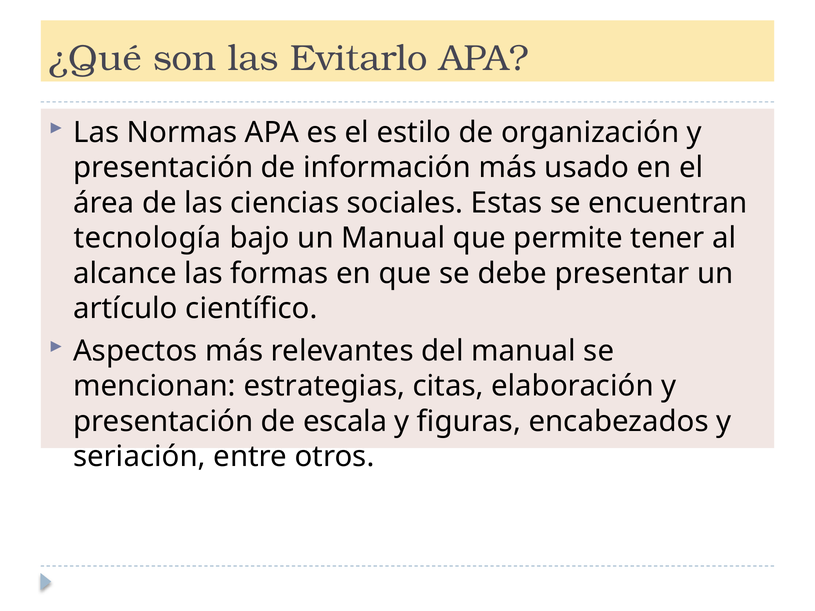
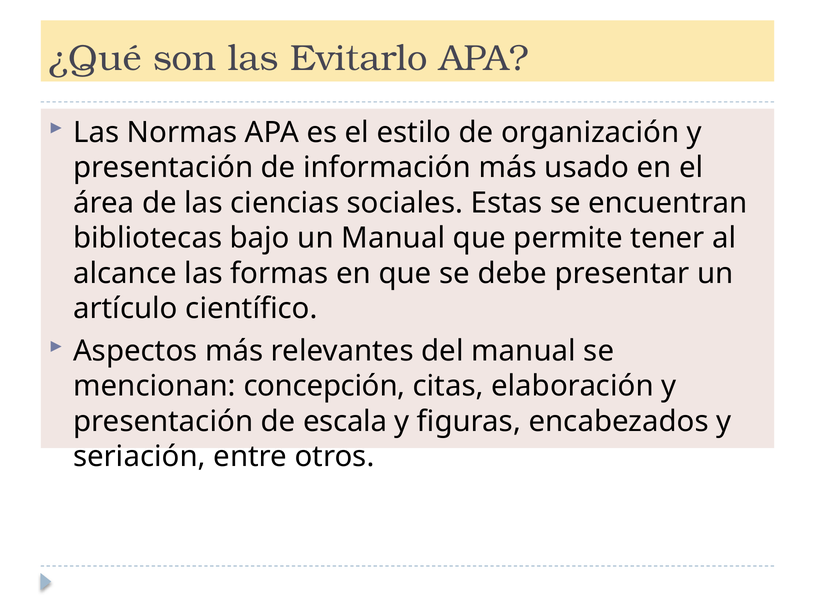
tecnología: tecnología -> bibliotecas (148, 238)
estrategias: estrategias -> concepción (324, 386)
